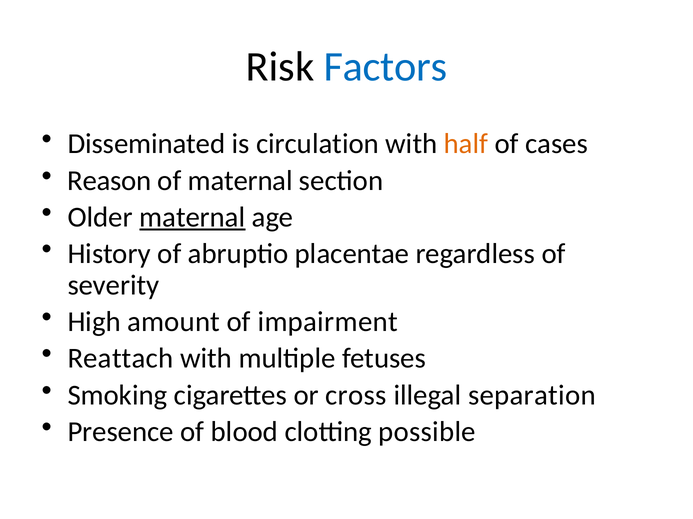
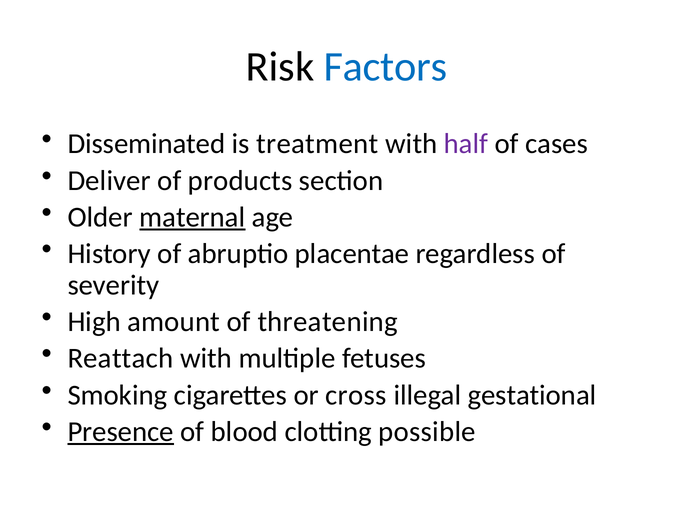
circulation: circulation -> treatment (317, 144)
half colour: orange -> purple (466, 144)
Reason: Reason -> Deliver (109, 181)
of maternal: maternal -> products (240, 181)
impairment: impairment -> threatening (328, 322)
separation: separation -> gestational (532, 396)
Presence underline: none -> present (121, 432)
